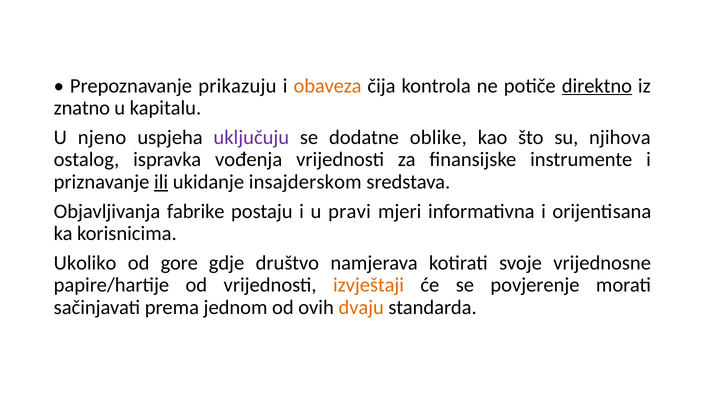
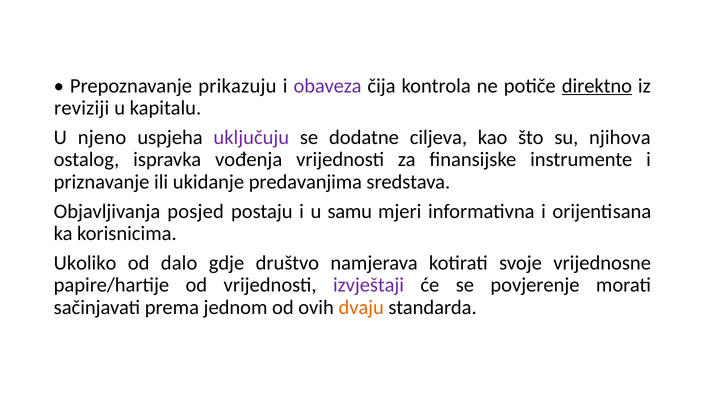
obaveza colour: orange -> purple (328, 86)
znatno: znatno -> reviziji (82, 108)
oblike: oblike -> ciljeva (438, 138)
ili underline: present -> none (161, 182)
insajderskom: insajderskom -> predavanjima (305, 182)
fabrike: fabrike -> posjed (196, 212)
pravi: pravi -> samu (350, 212)
gore: gore -> dalo (179, 263)
izvještaji colour: orange -> purple (369, 286)
